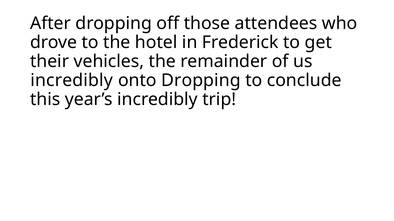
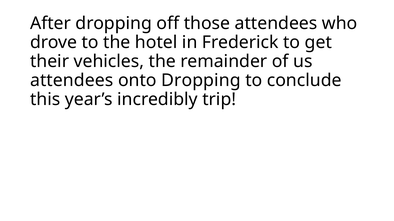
incredibly: incredibly -> attendees (72, 80)
